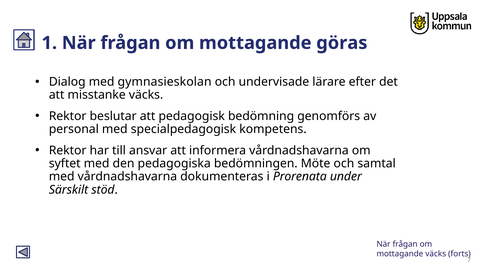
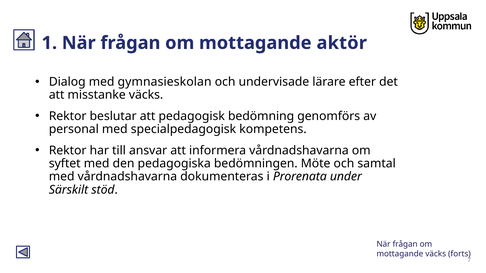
göras: göras -> aktör (342, 43)
